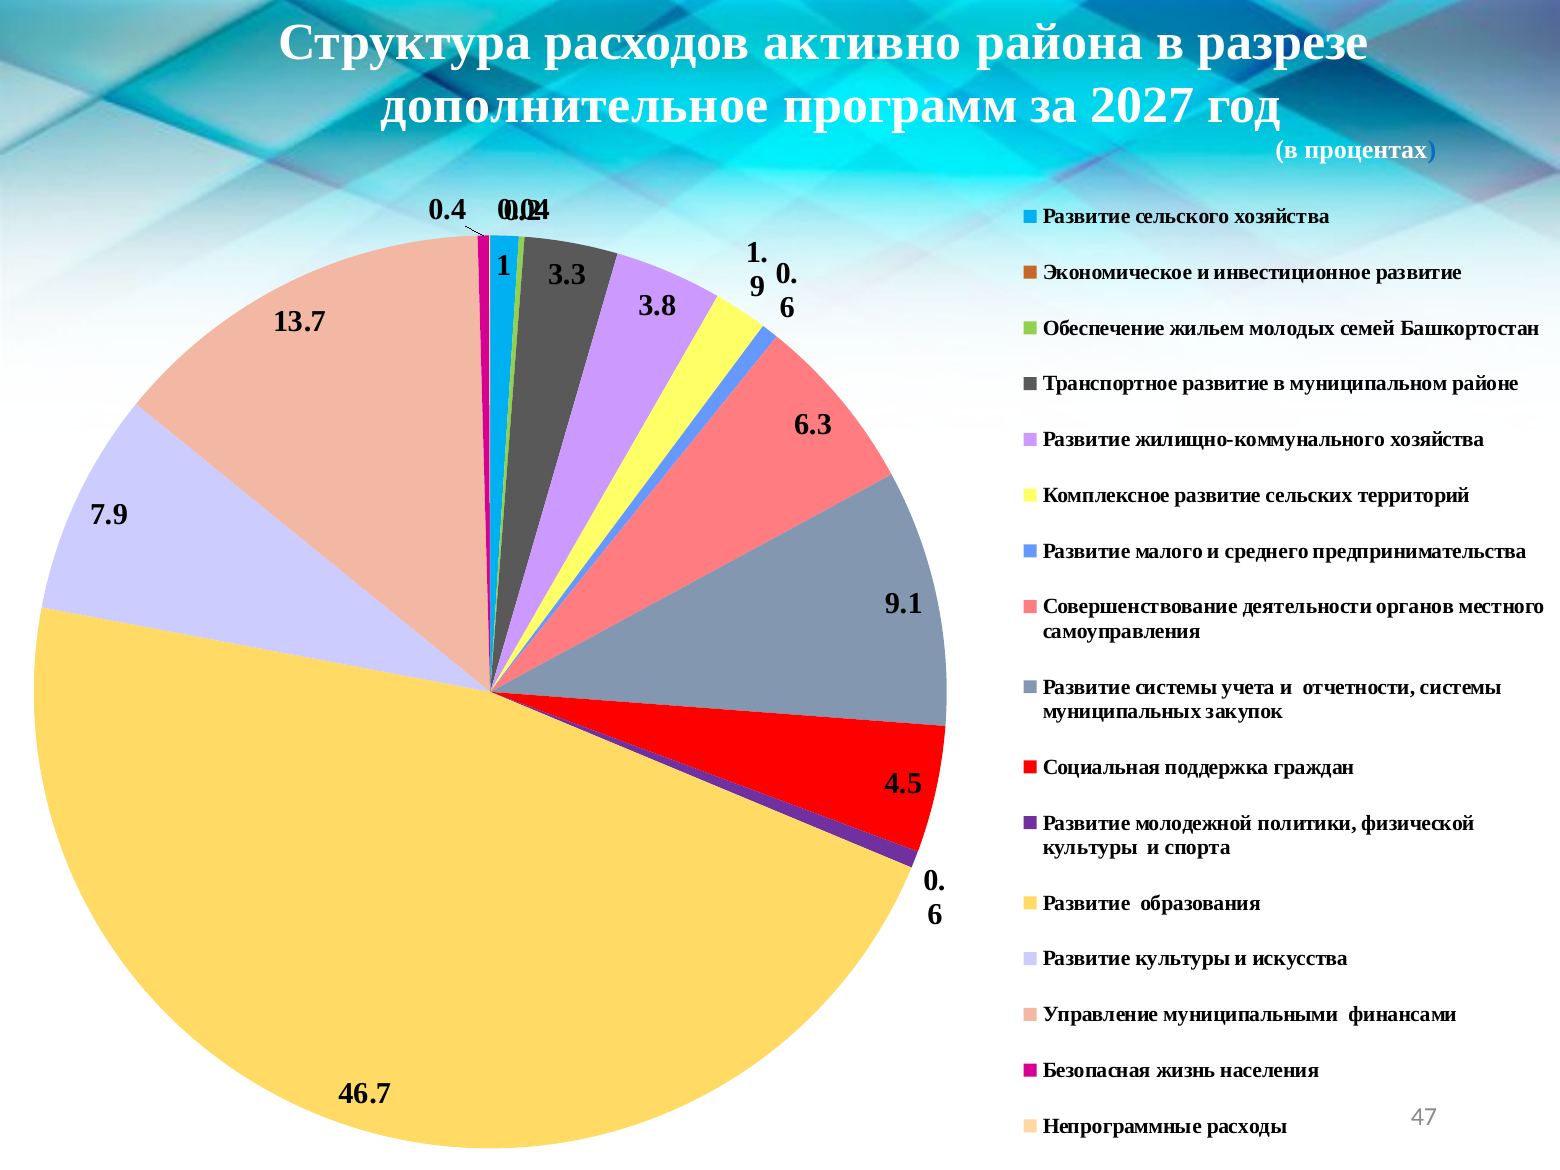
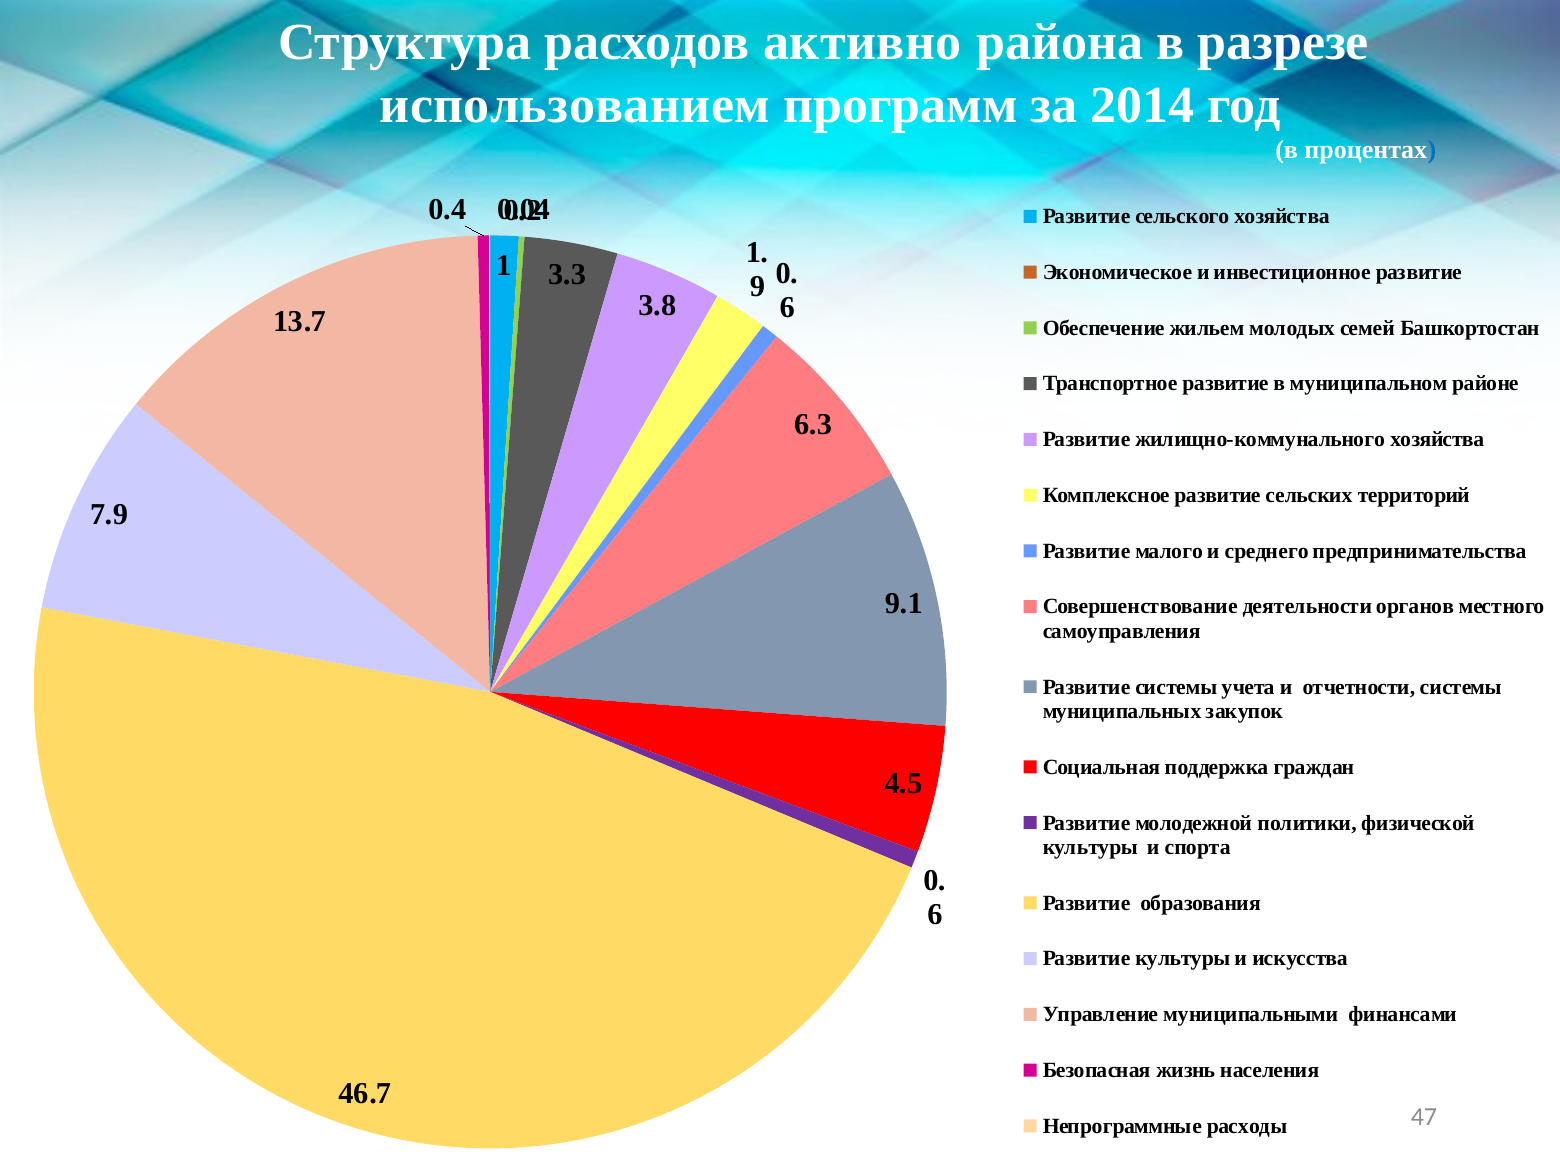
дополнительное: дополнительное -> использованием (575, 105)
2027: 2027 -> 2014 (1142, 105)
